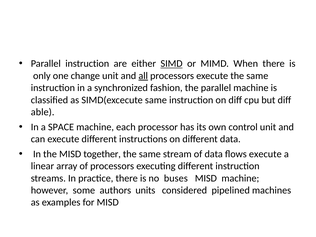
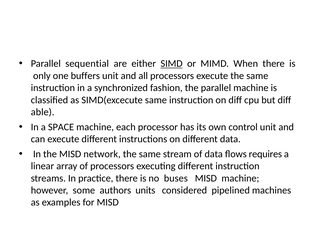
Parallel instruction: instruction -> sequential (87, 64)
change: change -> buffers (85, 76)
all underline: present -> none (143, 76)
together: together -> network (102, 154)
ﬂows execute: execute -> requires (265, 154)
